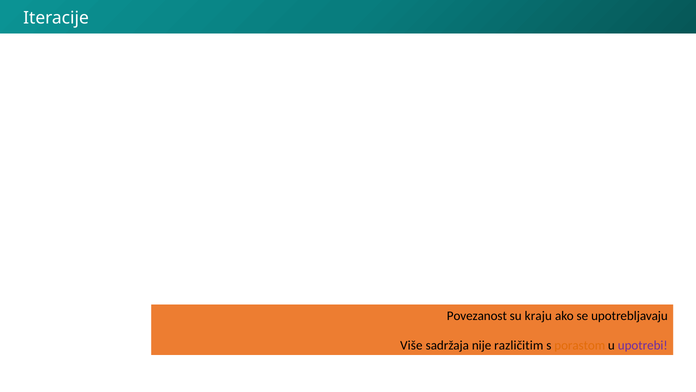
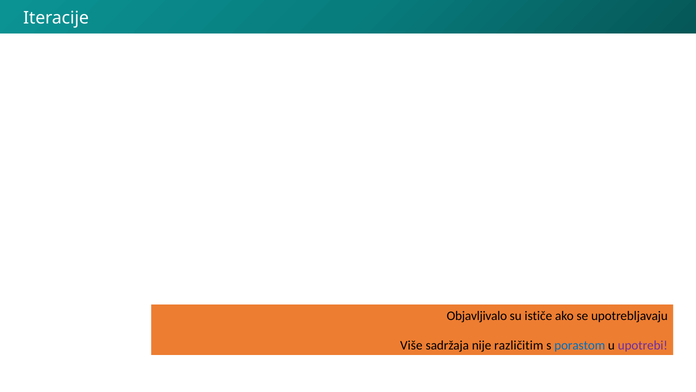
Povezanost: Povezanost -> Objavljivalo (477, 315)
kraju: kraju -> ističe (538, 315)
porastom colour: orange -> blue (580, 345)
